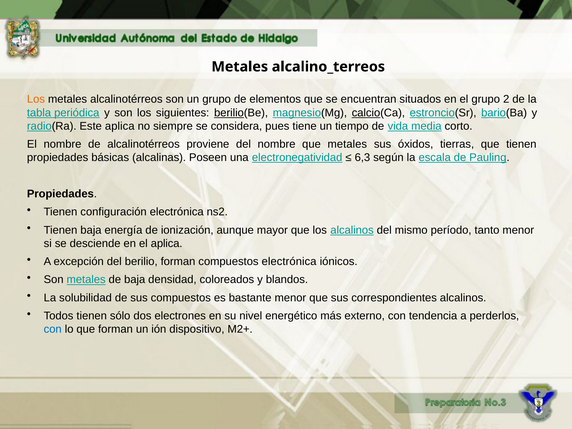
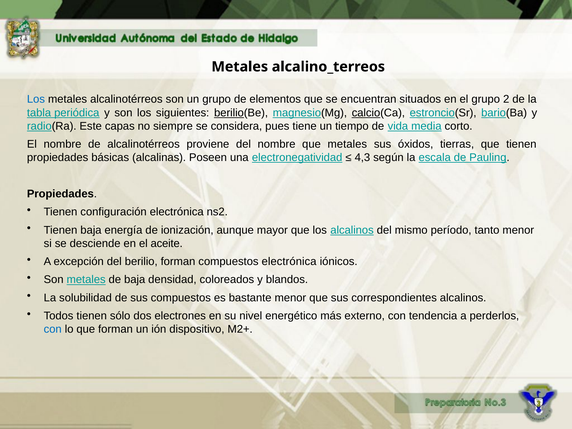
Los colour: orange -> blue (36, 99)
Este aplica: aplica -> capas (120, 126)
6,3: 6,3 -> 4,3 (362, 158)
el aplica: aplica -> aceite (167, 243)
